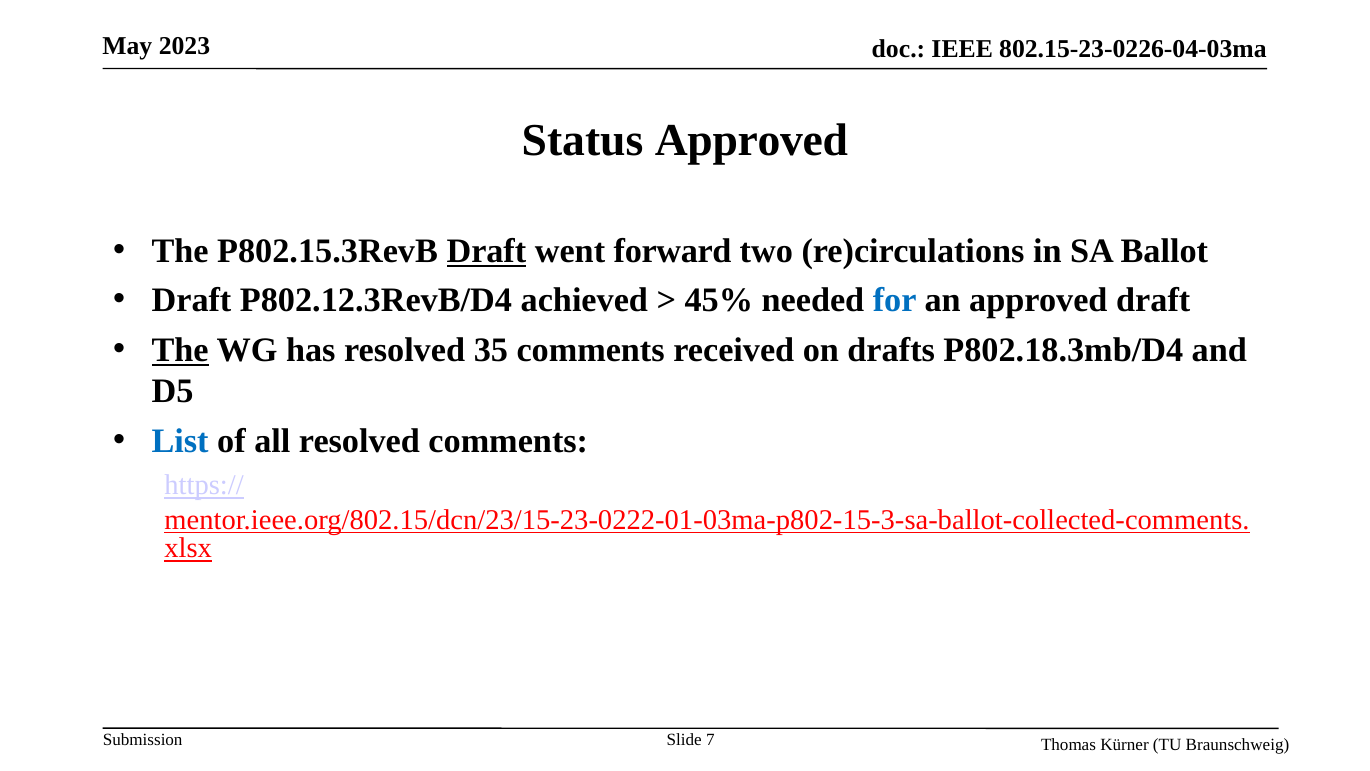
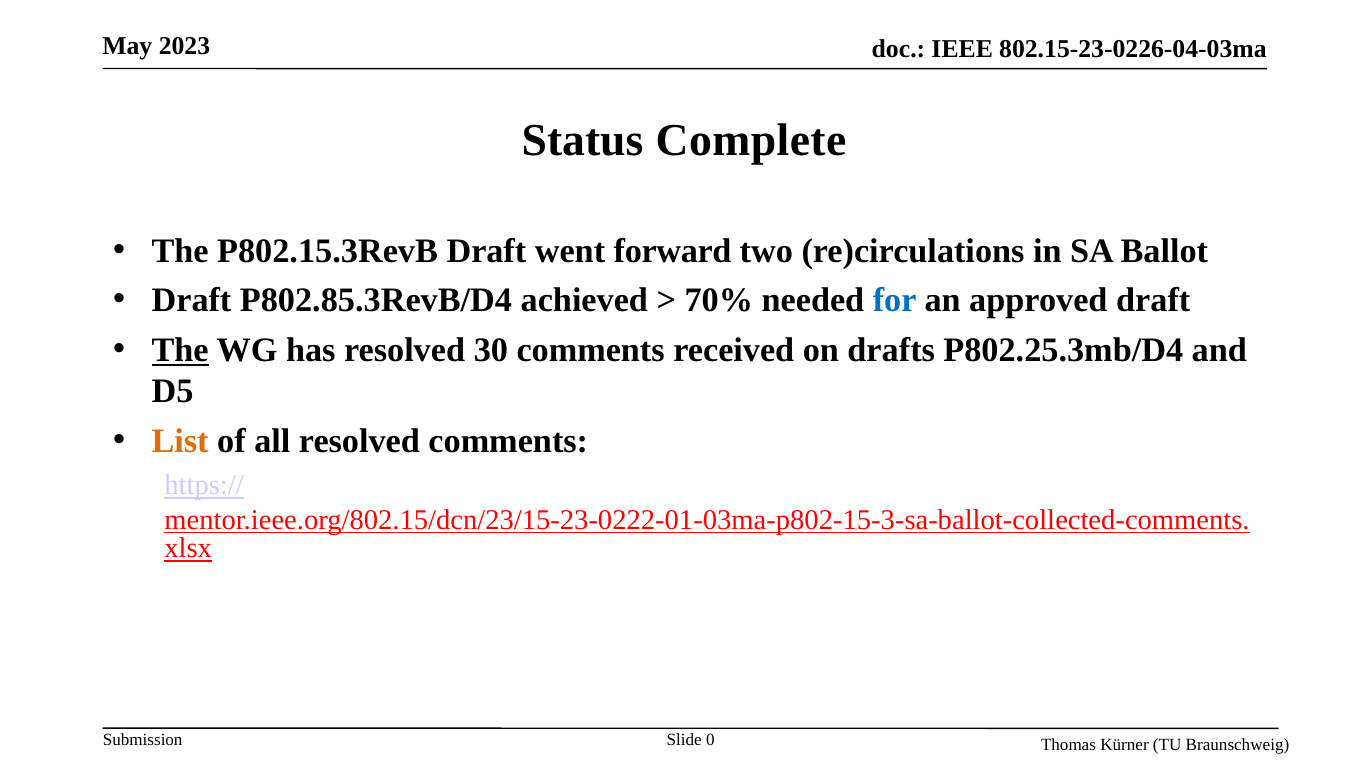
Status Approved: Approved -> Complete (751, 140)
Draft underline: present -> none (486, 251)
P802.12.3RevB/D4: P802.12.3RevB/D4 -> P802.85.3RevB/D4 (376, 300)
45%: 45% -> 70% (719, 300)
35: 35 -> 30 (491, 350)
P802.18.3mb/D4: P802.18.3mb/D4 -> P802.25.3mb/D4 (1063, 350)
List colour: blue -> orange (180, 441)
7: 7 -> 0 (710, 739)
